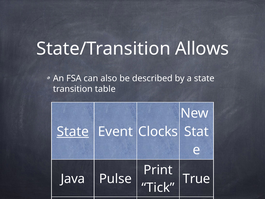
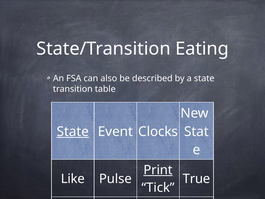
Allows: Allows -> Eating (202, 49)
Print underline: none -> present (158, 170)
Java: Java -> Like (73, 179)
